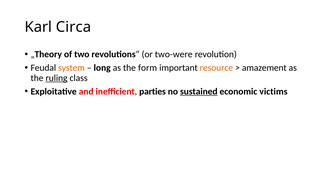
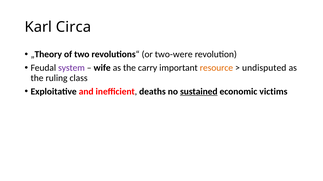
system colour: orange -> purple (71, 68)
long: long -> wife (102, 68)
form: form -> carry (148, 68)
amazement: amazement -> undisputed (264, 68)
ruling underline: present -> none (57, 78)
parties: parties -> deaths (152, 92)
